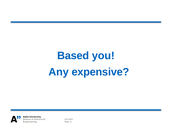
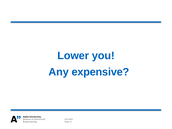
Based: Based -> Lower (73, 56)
